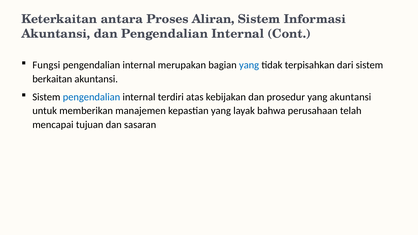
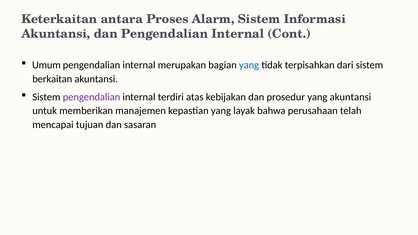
Aliran: Aliran -> Alarm (213, 19)
Fungsi: Fungsi -> Umum (46, 65)
pengendalian colour: blue -> purple (92, 97)
